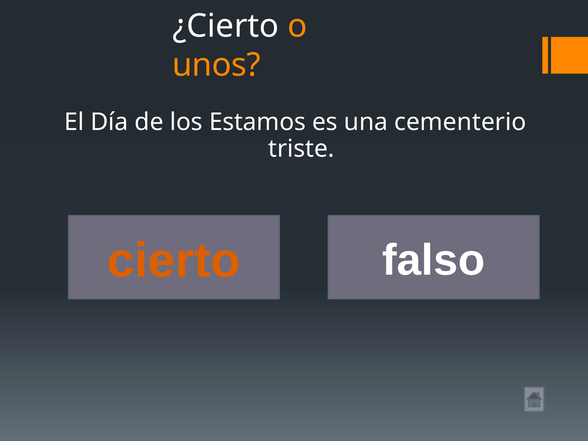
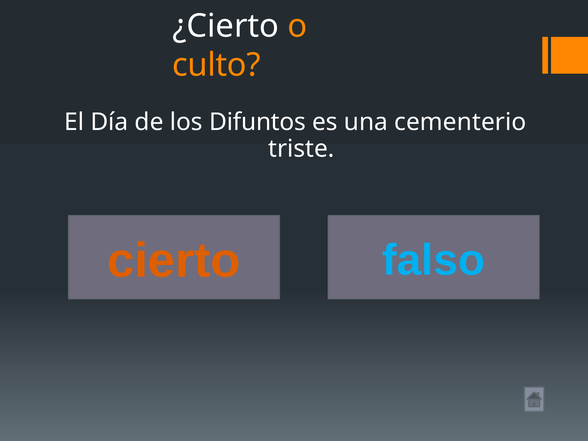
unos: unos -> culto (216, 65)
Estamos: Estamos -> Difuntos (258, 122)
falso colour: white -> light blue (434, 260)
